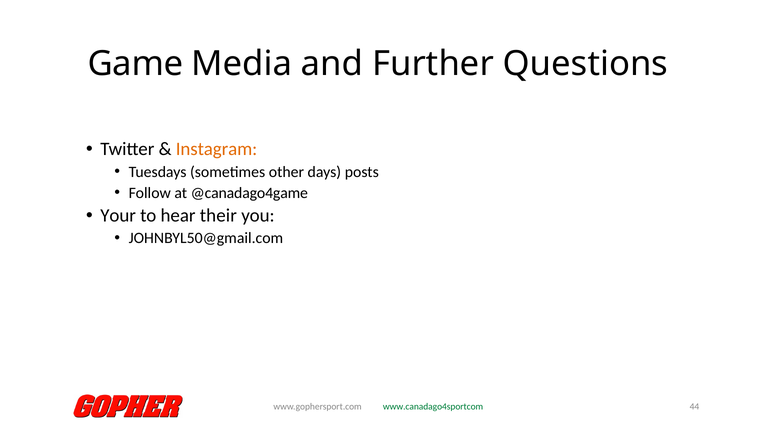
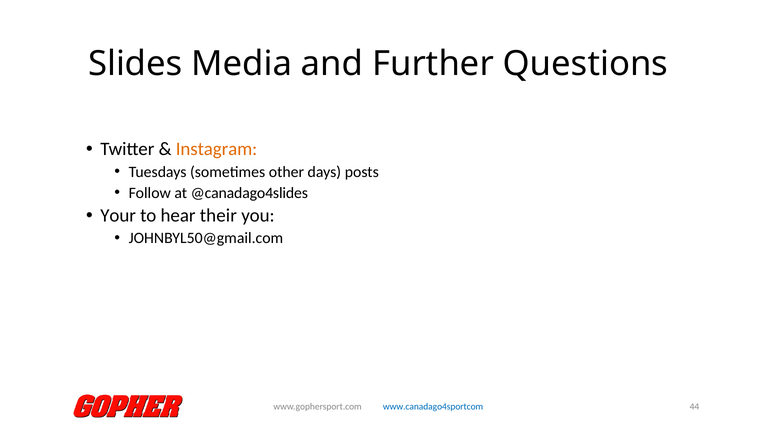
Game: Game -> Slides (135, 64)
@canadago4game: @canadago4game -> @canadago4slides (249, 193)
www.canadago4sportcom colour: green -> blue (433, 407)
